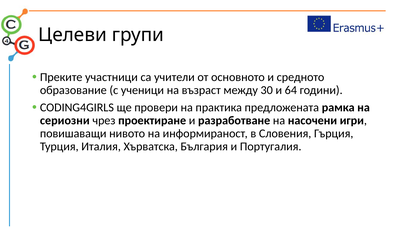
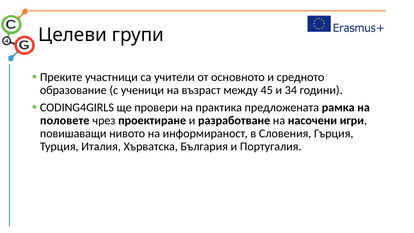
30: 30 -> 45 (267, 90)
64: 64 -> 34 (291, 90)
сериозни: сериозни -> половете (65, 121)
